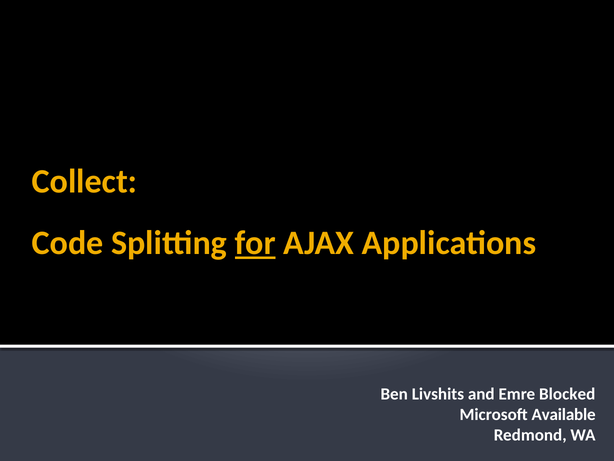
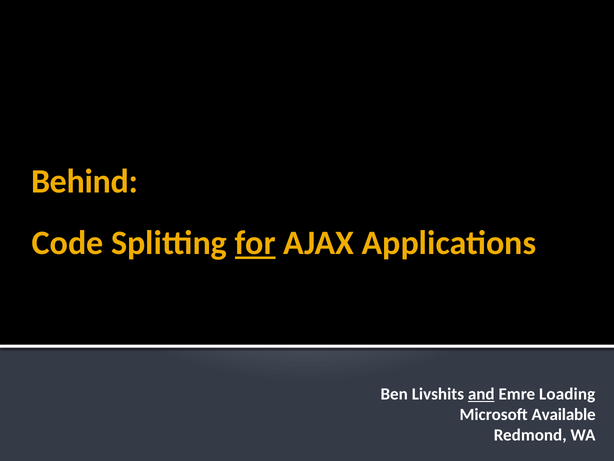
Collect: Collect -> Behind (85, 181)
and underline: none -> present (481, 394)
Blocked: Blocked -> Loading (567, 394)
